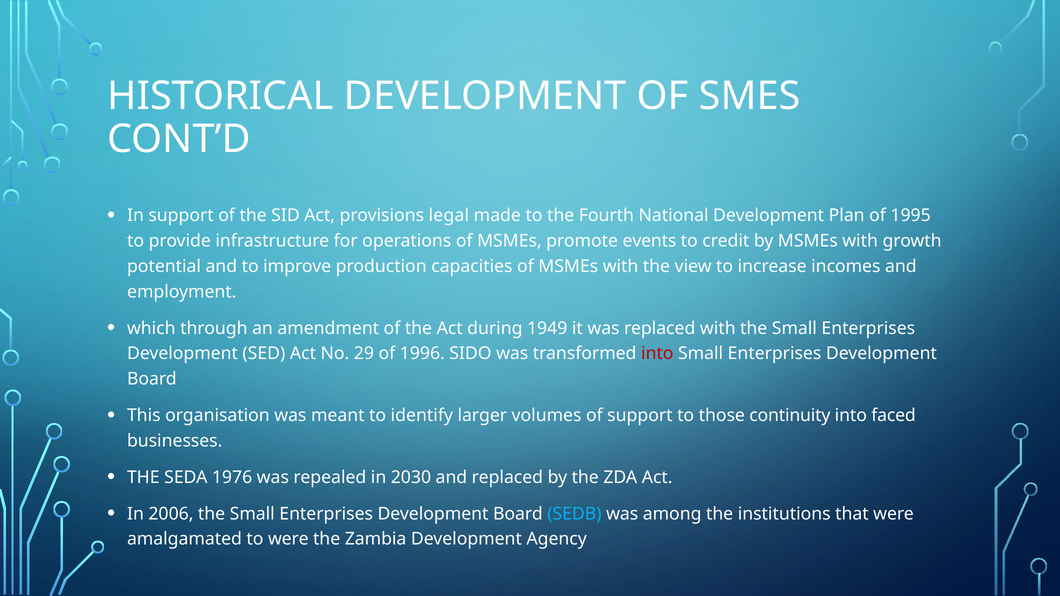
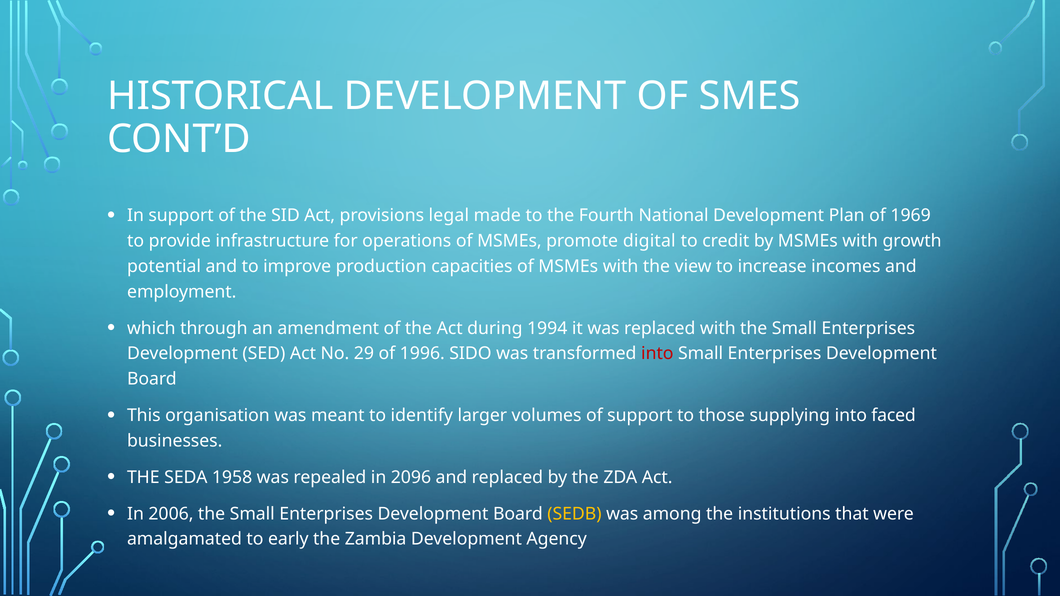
1995: 1995 -> 1969 (911, 216)
events: events -> digital (649, 241)
1949: 1949 -> 1994 (547, 328)
continuity: continuity -> supplying (790, 416)
1976: 1976 -> 1958 (232, 477)
2030: 2030 -> 2096 (411, 477)
SEDB colour: light blue -> yellow (574, 514)
to were: were -> early (288, 539)
